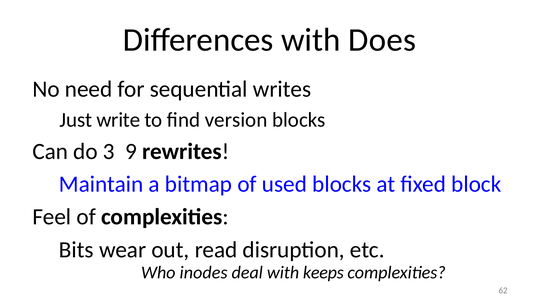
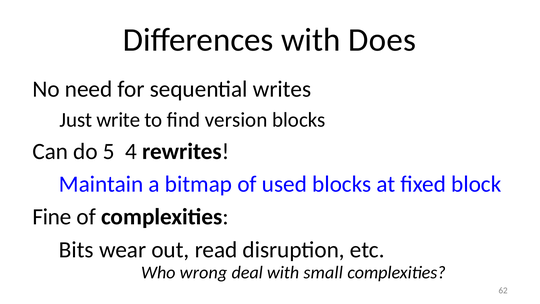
3: 3 -> 5 (109, 151)
9: 9 -> 4 (131, 151)
Feel: Feel -> Fine (52, 217)
inodes: inodes -> wrong (203, 272)
keeps: keeps -> small (323, 272)
